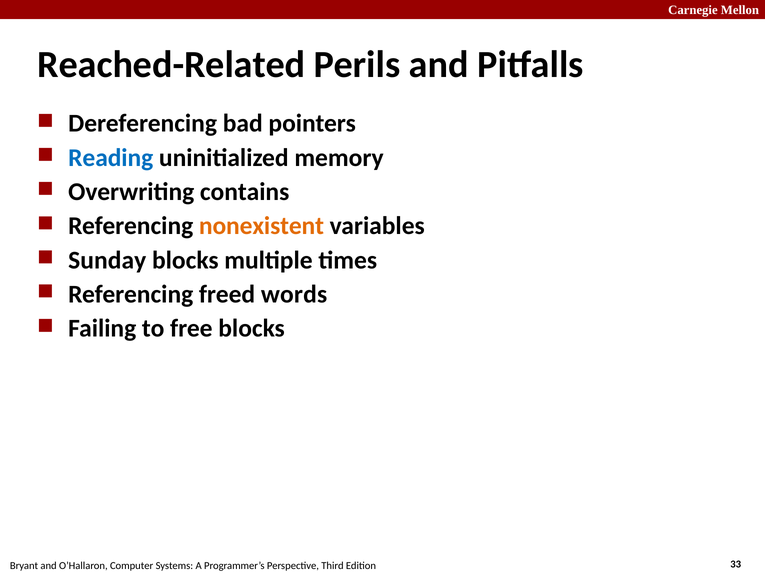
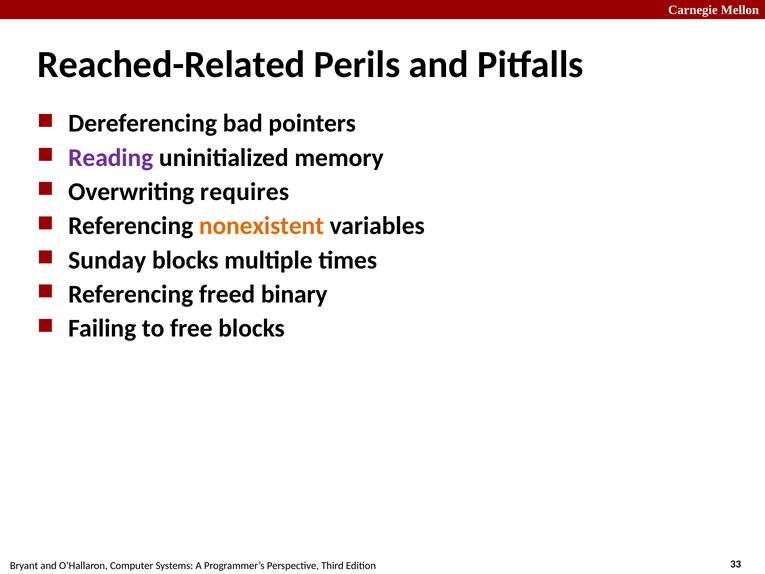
Reading colour: blue -> purple (111, 158)
contains: contains -> requires (245, 192)
words: words -> binary (294, 294)
